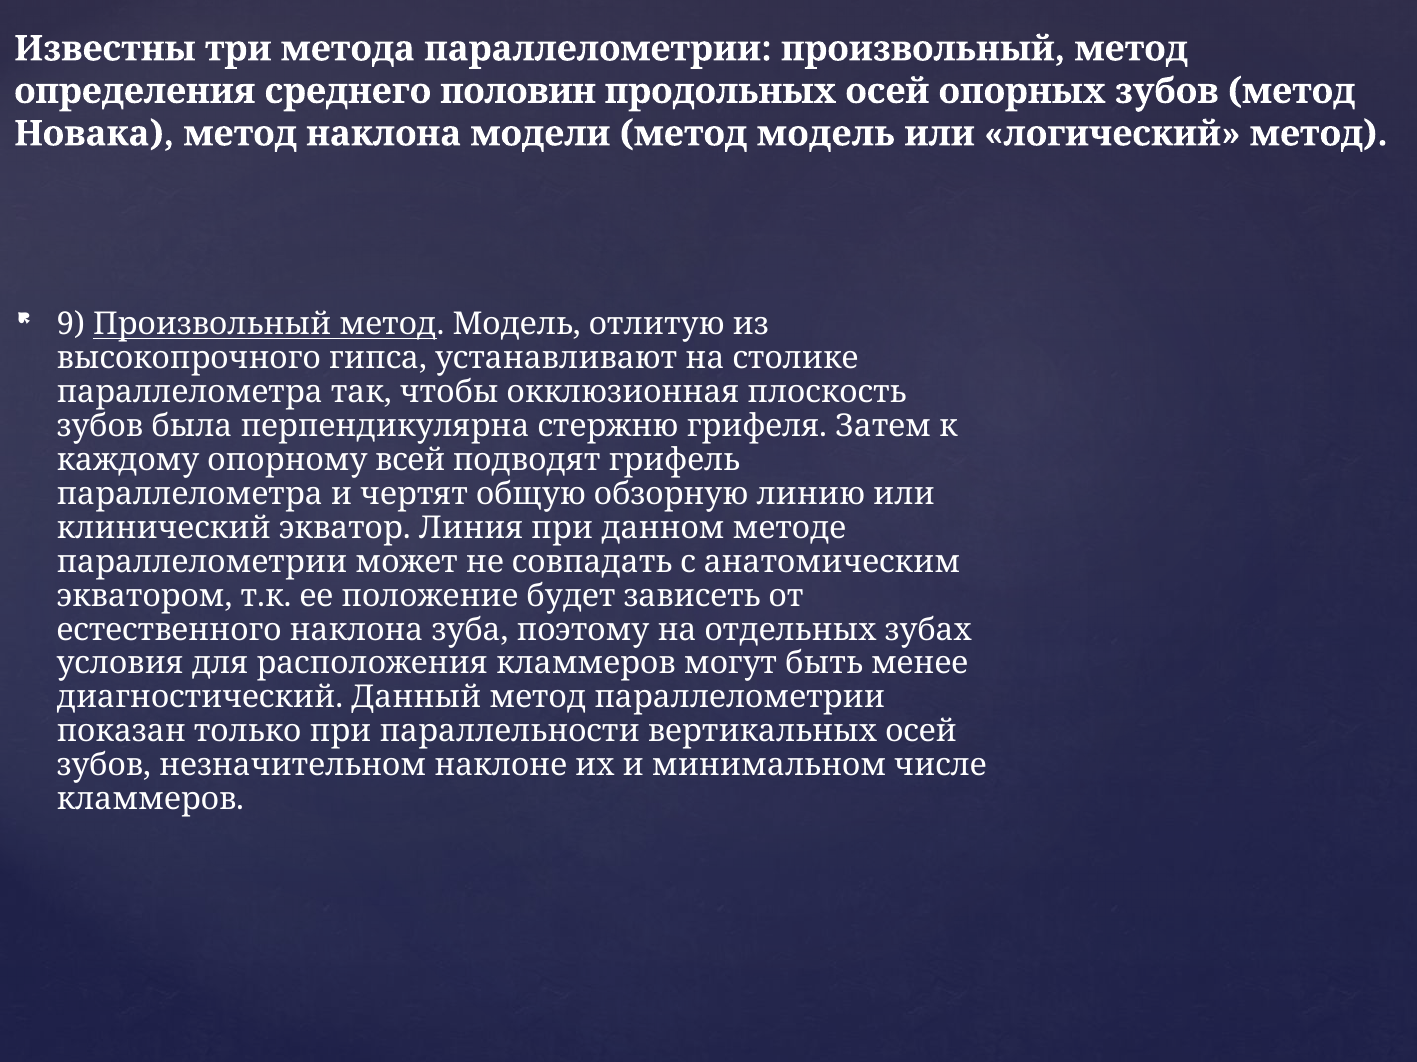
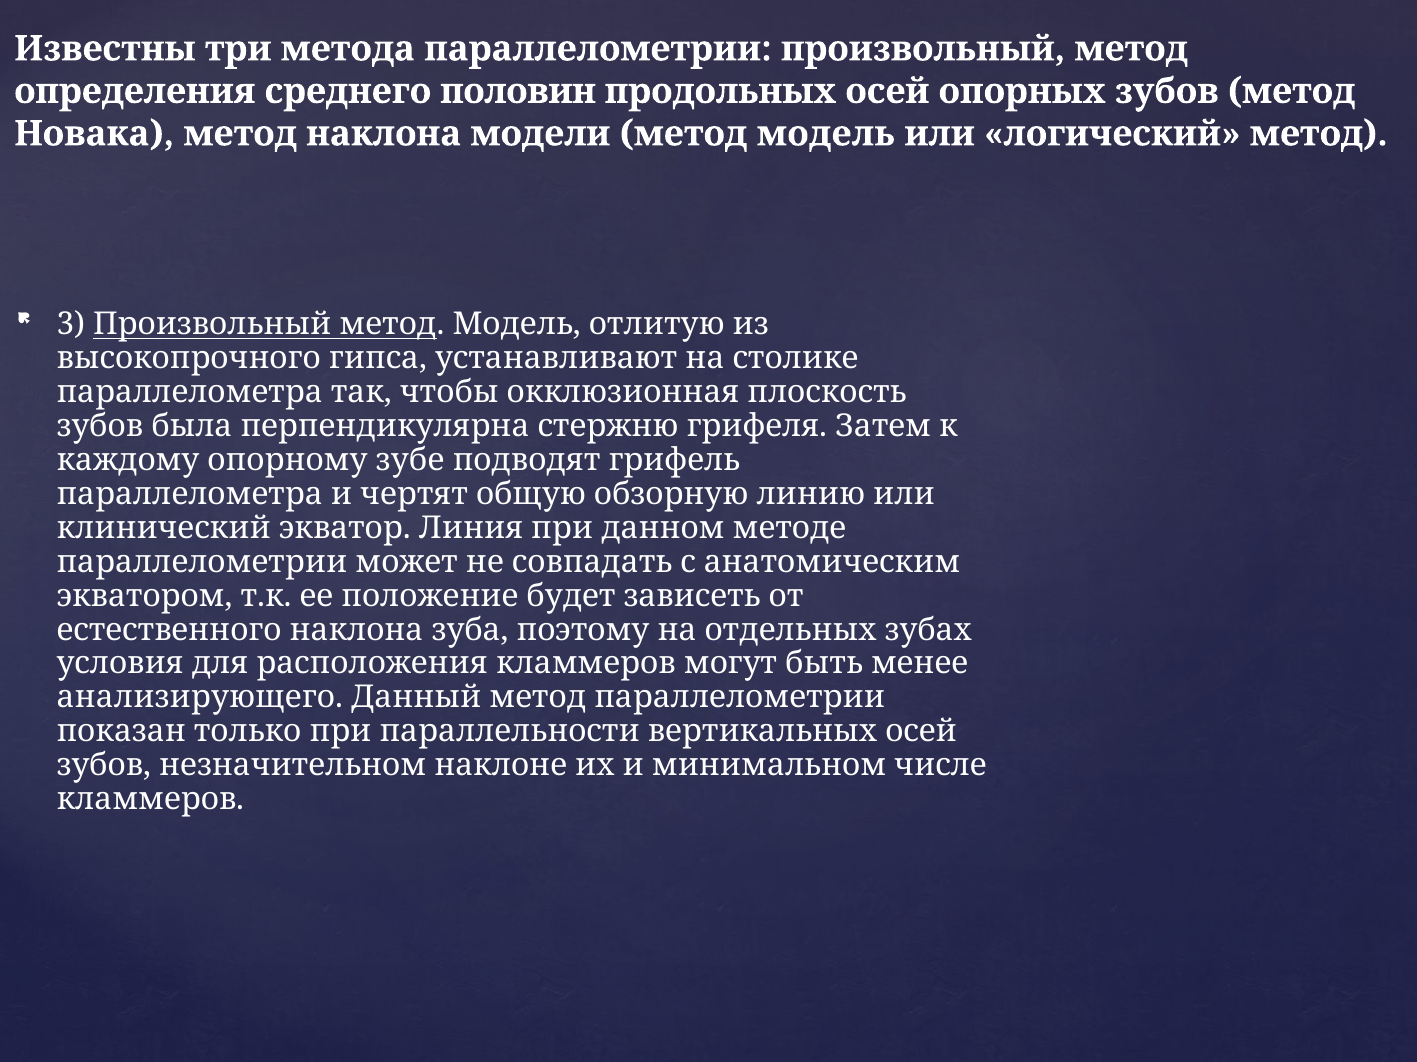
9: 9 -> 3 (71, 324)
всей: всей -> зубе (410, 460)
диагностический: диагностический -> анализирующего (200, 698)
